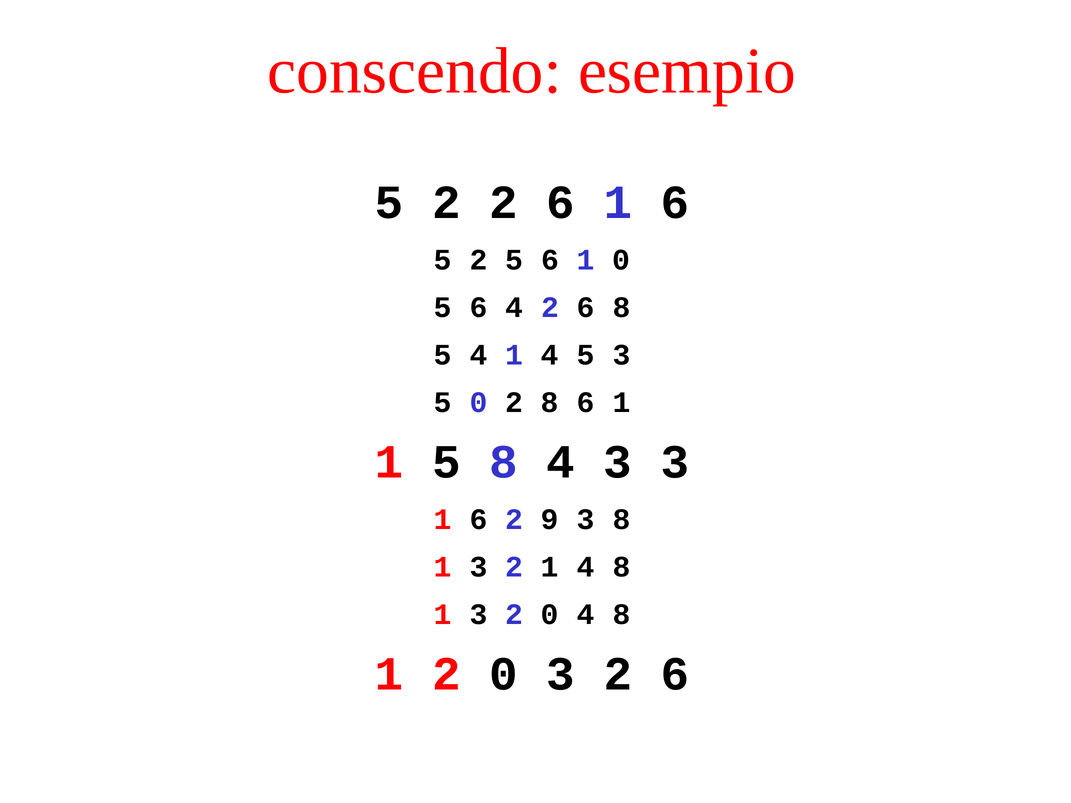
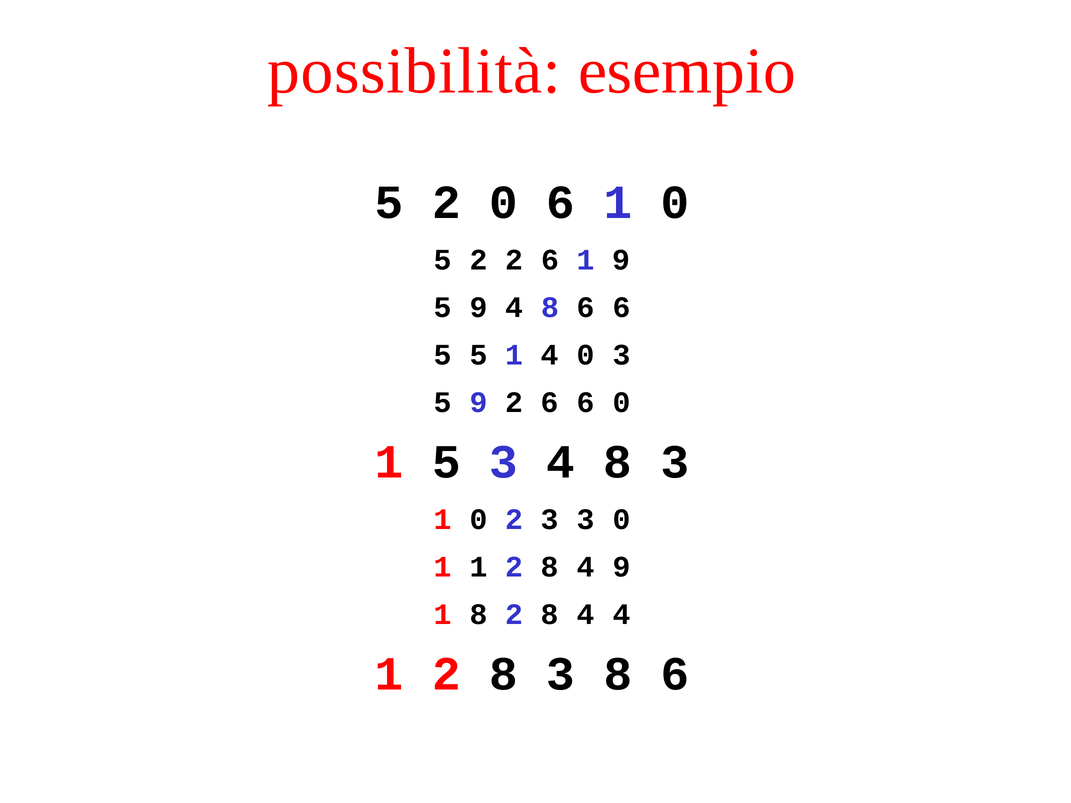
conscendo: conscendo -> possibilità (414, 71)
2 2: 2 -> 0 (503, 203)
6 1 6: 6 -> 0 (675, 203)
2 5: 5 -> 2 (514, 260)
1 0: 0 -> 9 (621, 260)
6: 6 -> 9 (478, 308)
2: 2 -> 8 (550, 308)
8: 8 -> 6 (621, 308)
5 4: 4 -> 5 (478, 355)
4 5: 5 -> 0 (586, 355)
0: 0 -> 9 (478, 403)
8: 8 -> 6 (550, 403)
1: 1 -> 0 (621, 403)
5 8: 8 -> 3 (503, 462)
3: 3 -> 8 (618, 462)
6: 6 -> 0 (478, 519)
2 9: 9 -> 3 (550, 519)
3 8: 8 -> 0 (621, 519)
3: 3 -> 1 (478, 567)
1: 1 -> 8 (550, 567)
8: 8 -> 9 (621, 567)
3: 3 -> 8 (478, 615)
0: 0 -> 8 (550, 615)
8: 8 -> 4 (621, 615)
0: 0 -> 8 (503, 674)
2: 2 -> 8 (618, 674)
